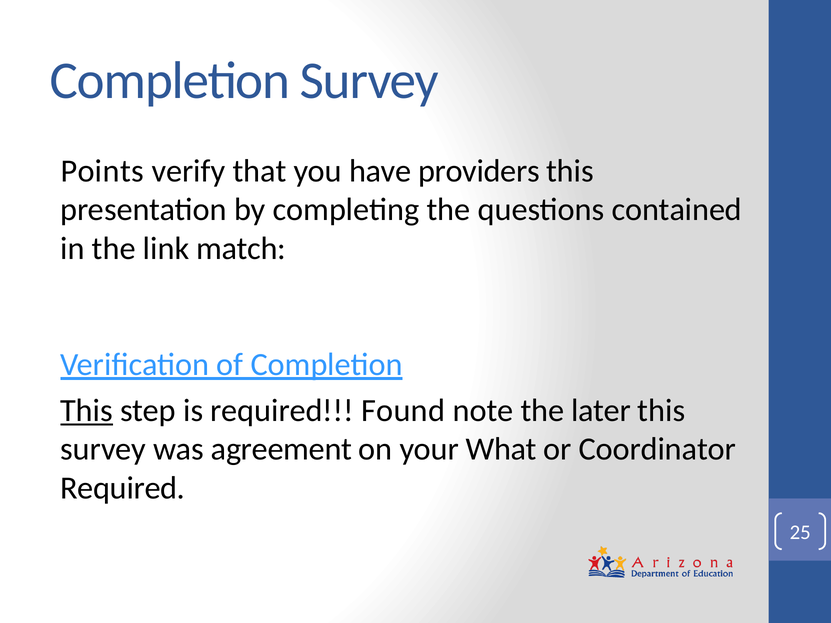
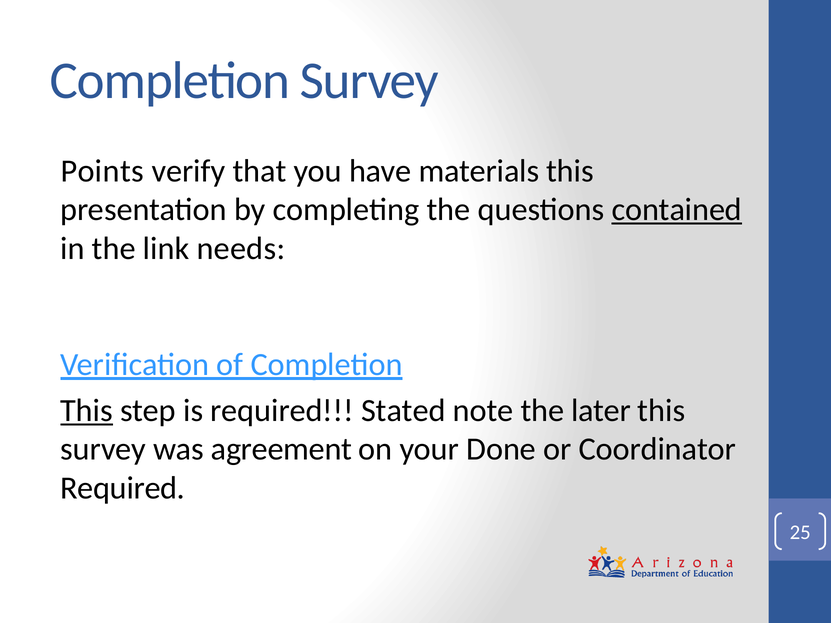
providers: providers -> materials (479, 171)
contained underline: none -> present (677, 210)
match: match -> needs (241, 249)
Found: Found -> Stated (403, 411)
What: What -> Done (501, 449)
